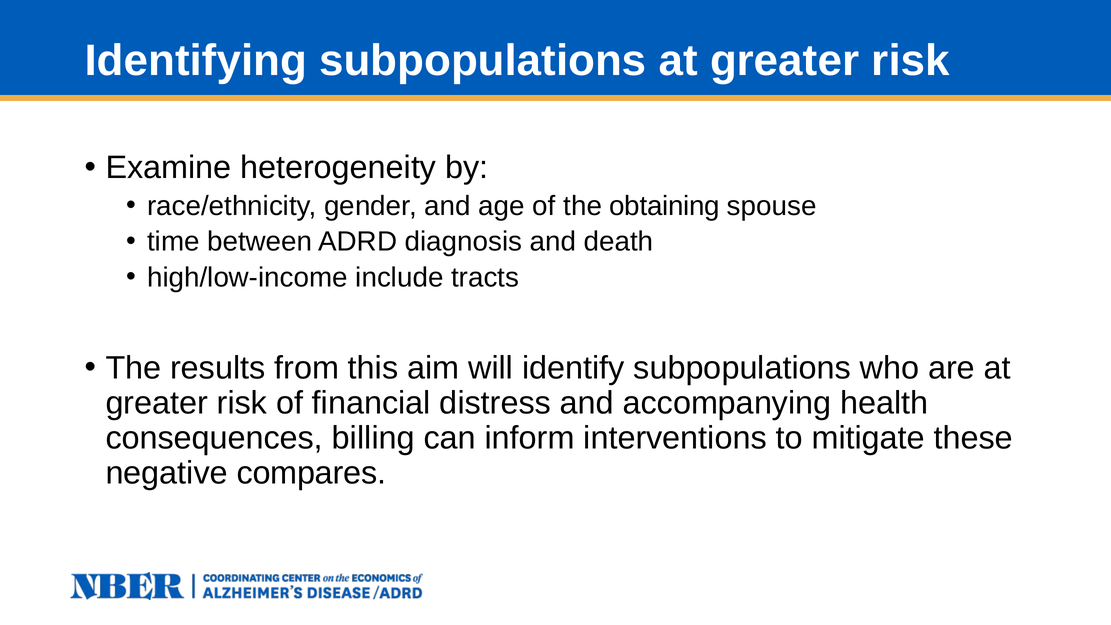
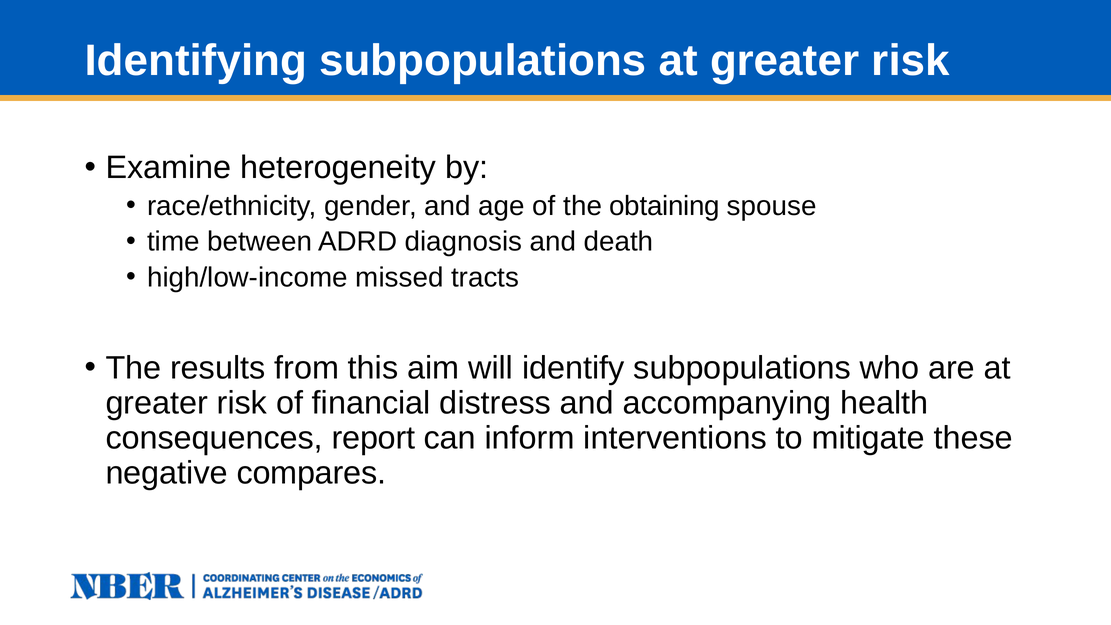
include: include -> missed (399, 277)
billing: billing -> report (374, 438)
